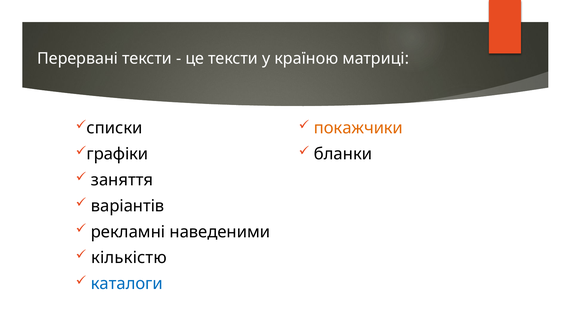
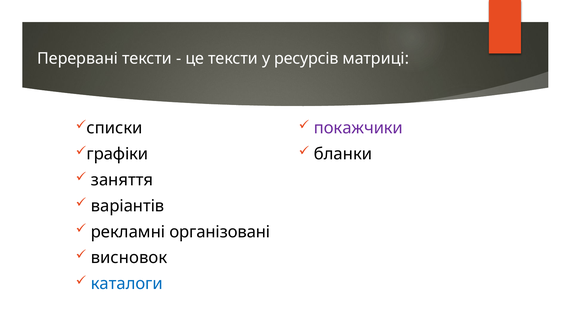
країною: країною -> ресурсів (306, 59)
покажчики colour: orange -> purple (358, 128)
наведеними: наведеними -> організовані (220, 232)
кількістю: кількістю -> висновок (129, 258)
